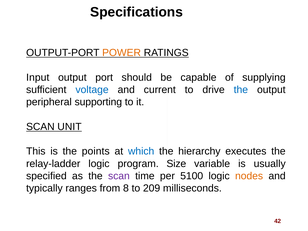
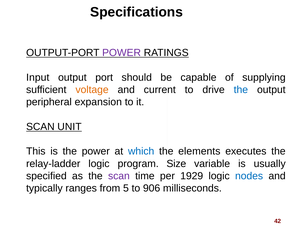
POWER colour: orange -> purple (122, 53)
voltage colour: blue -> orange (92, 90)
supporting: supporting -> expansion (98, 102)
the points: points -> power (96, 151)
hierarchy: hierarchy -> elements (199, 151)
5100: 5100 -> 1929 (192, 176)
nodes colour: orange -> blue (249, 176)
8: 8 -> 5 (126, 188)
209: 209 -> 906 (152, 188)
